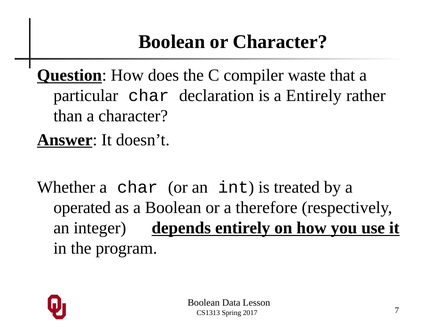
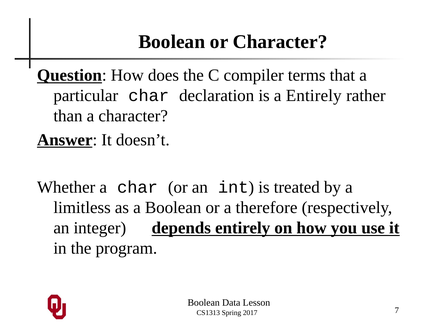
waste: waste -> terms (307, 75)
operated: operated -> limitless (82, 208)
